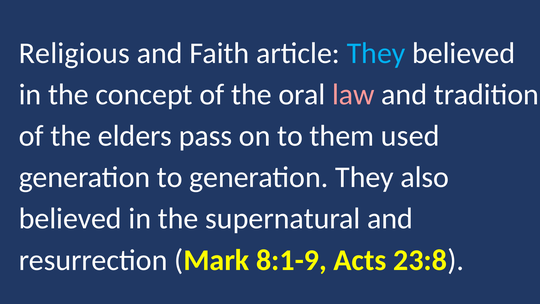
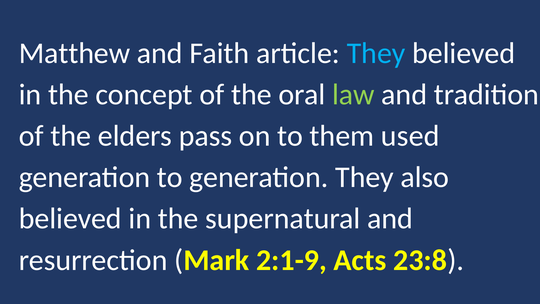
Religious: Religious -> Matthew (74, 53)
law colour: pink -> light green (353, 94)
8:1-9: 8:1-9 -> 2:1-9 (291, 260)
